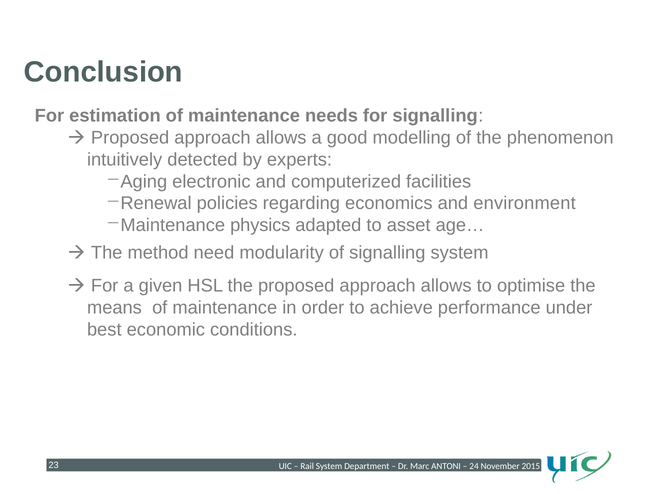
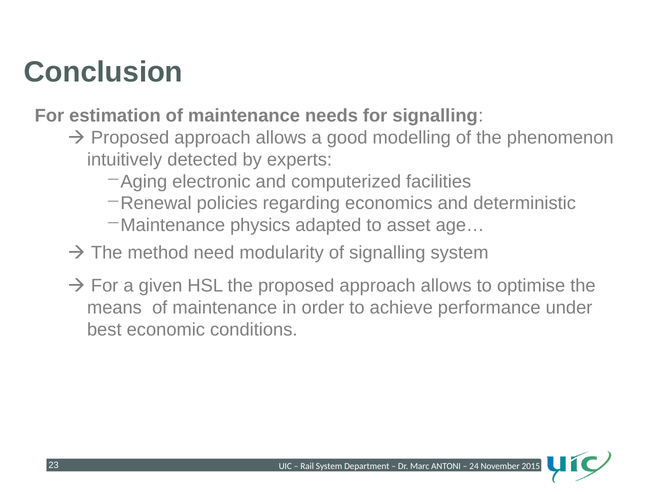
environment: environment -> deterministic (525, 203)
